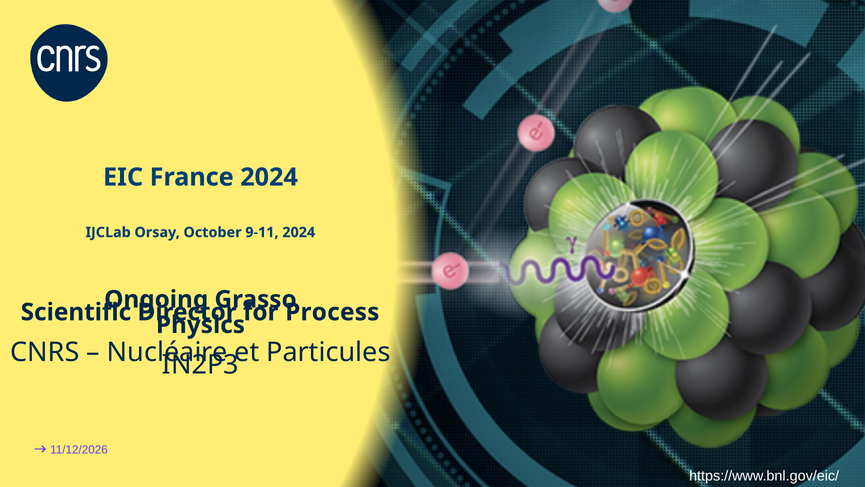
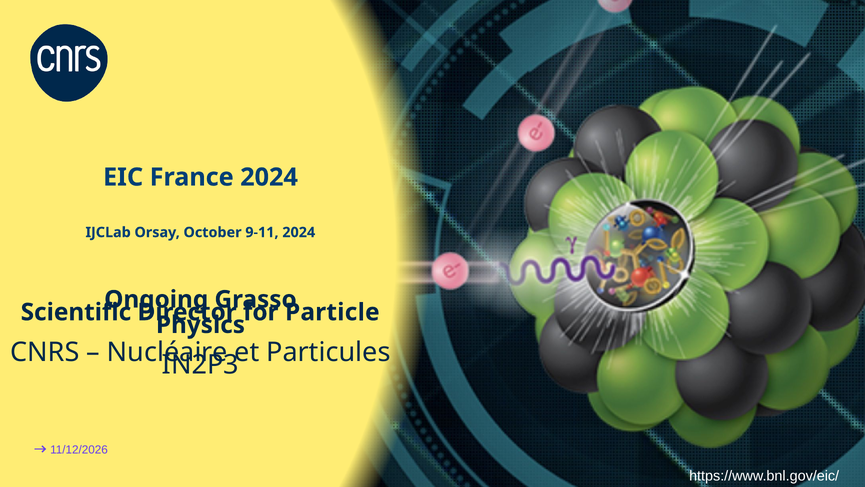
Process: Process -> Particle (332, 312)
